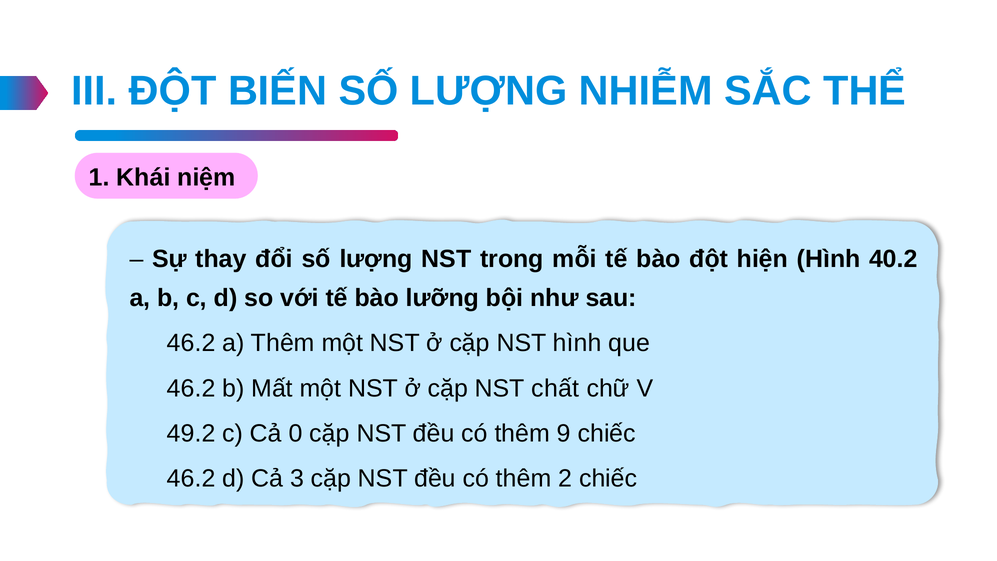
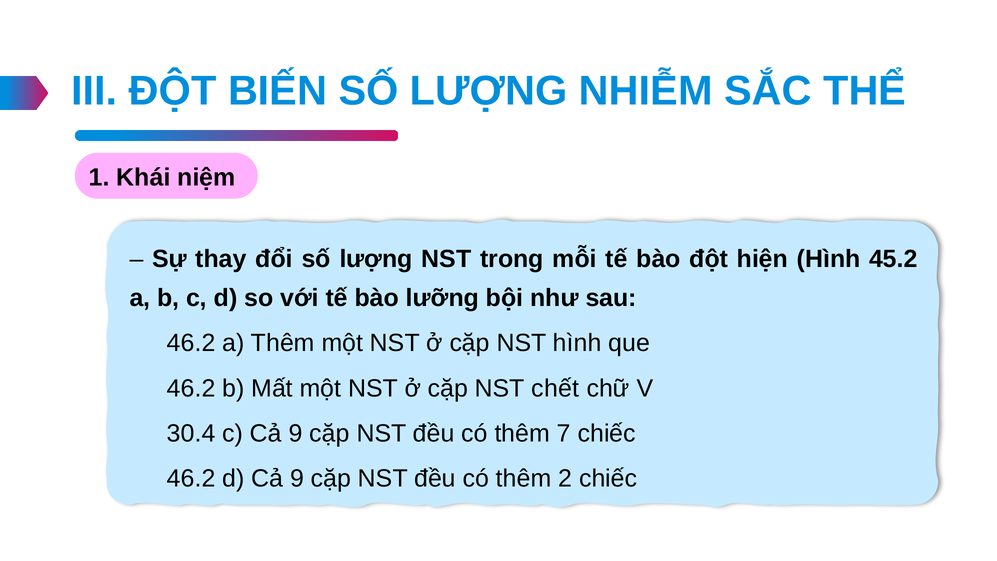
40.2: 40.2 -> 45.2 (893, 259)
chất: chất -> chết (555, 388)
49.2: 49.2 -> 30.4 (191, 433)
c Cả 0: 0 -> 9 (296, 433)
9: 9 -> 7 (564, 433)
d Cả 3: 3 -> 9 (297, 478)
